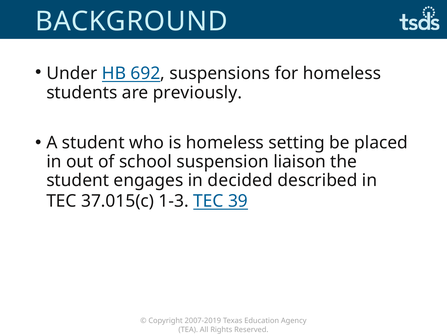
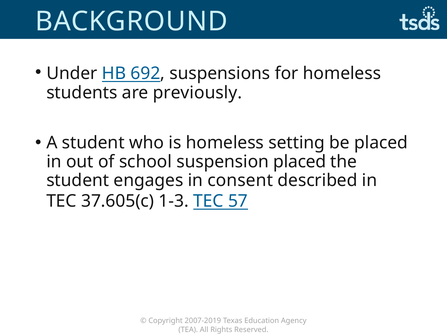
suspension liaison: liaison -> placed (300, 161)
decided: decided -> consent (240, 180)
37.015(c: 37.015(c -> 37.605(c (118, 201)
39: 39 -> 57 (238, 201)
